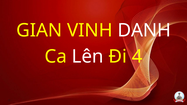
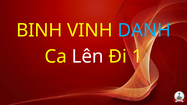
GIAN: GIAN -> BINH (39, 30)
DANH colour: white -> light blue (144, 30)
4: 4 -> 1 (137, 57)
